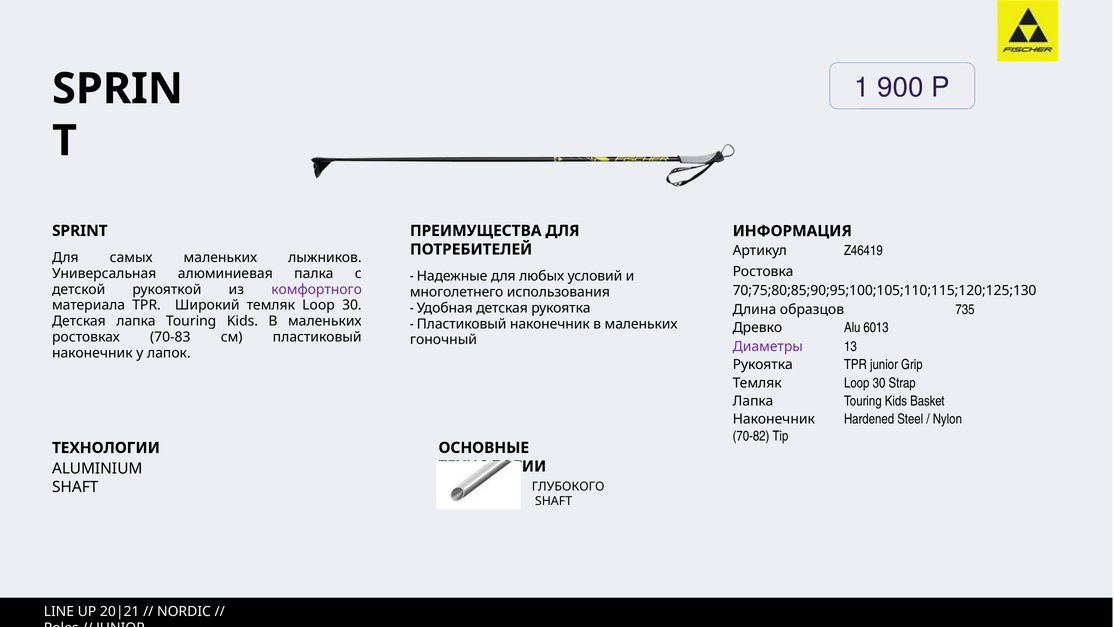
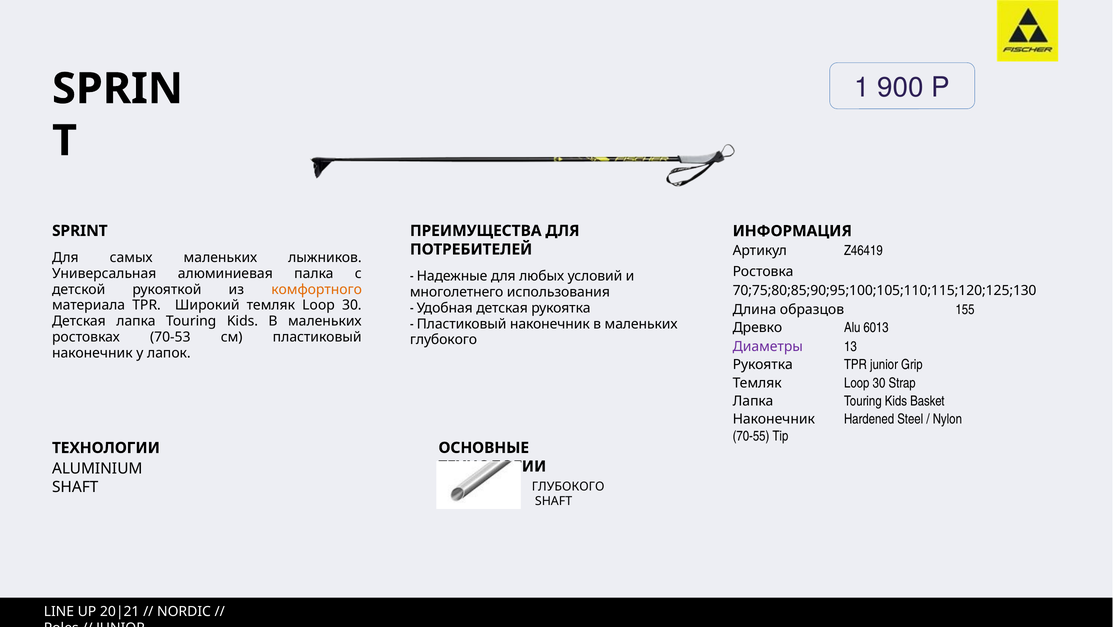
комфортного colour: purple -> orange (317, 289)
735: 735 -> 155 (965, 310)
70-83: 70-83 -> 70-53 (170, 337)
гоночный: гоночный -> глубокого (444, 340)
70-82: 70-82 -> 70-55 (751, 436)
